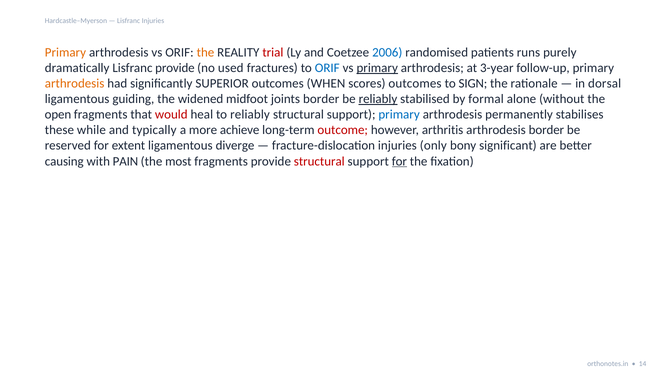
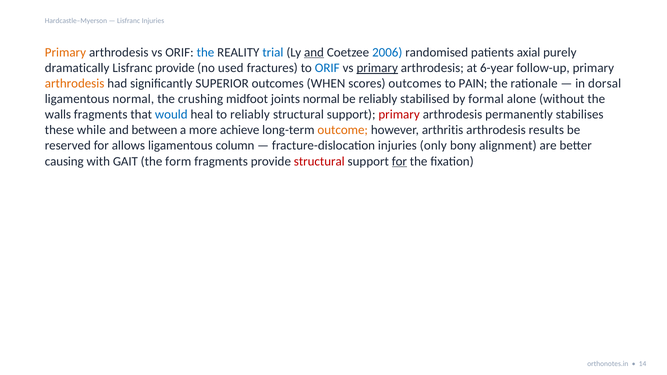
the colour: orange -> blue (205, 52)
trial colour: red -> blue (273, 52)
and underline: none -> present (314, 52)
runs: runs -> axial (529, 52)
3-year: 3-year -> 6-year (497, 68)
SIGN: SIGN -> PAIN (473, 83)
ligamentous guiding: guiding -> normal (133, 99)
widened: widened -> crushing (200, 99)
joints border: border -> normal (321, 99)
reliably underline: present -> none (378, 99)
open: open -> walls (58, 115)
would colour: red -> blue (171, 115)
primary colour: blue -> red (399, 115)
typically: typically -> between (154, 130)
outcome colour: red -> orange (343, 130)
arthrodesis border: border -> results (546, 130)
extent: extent -> allows (128, 146)
diverge: diverge -> column (235, 146)
significant: significant -> alignment (508, 146)
PAIN: PAIN -> GAIT (125, 161)
most: most -> form (178, 161)
